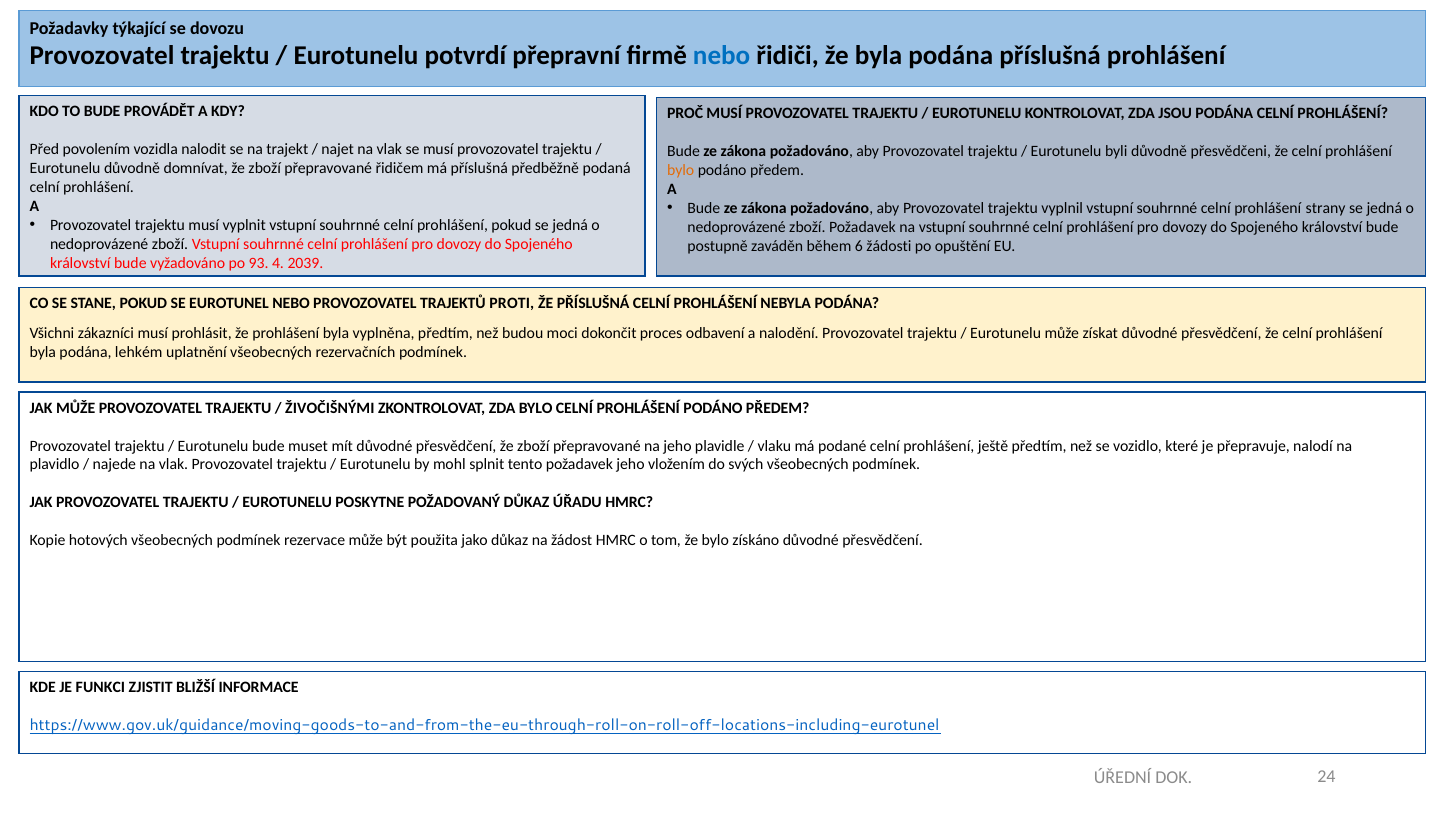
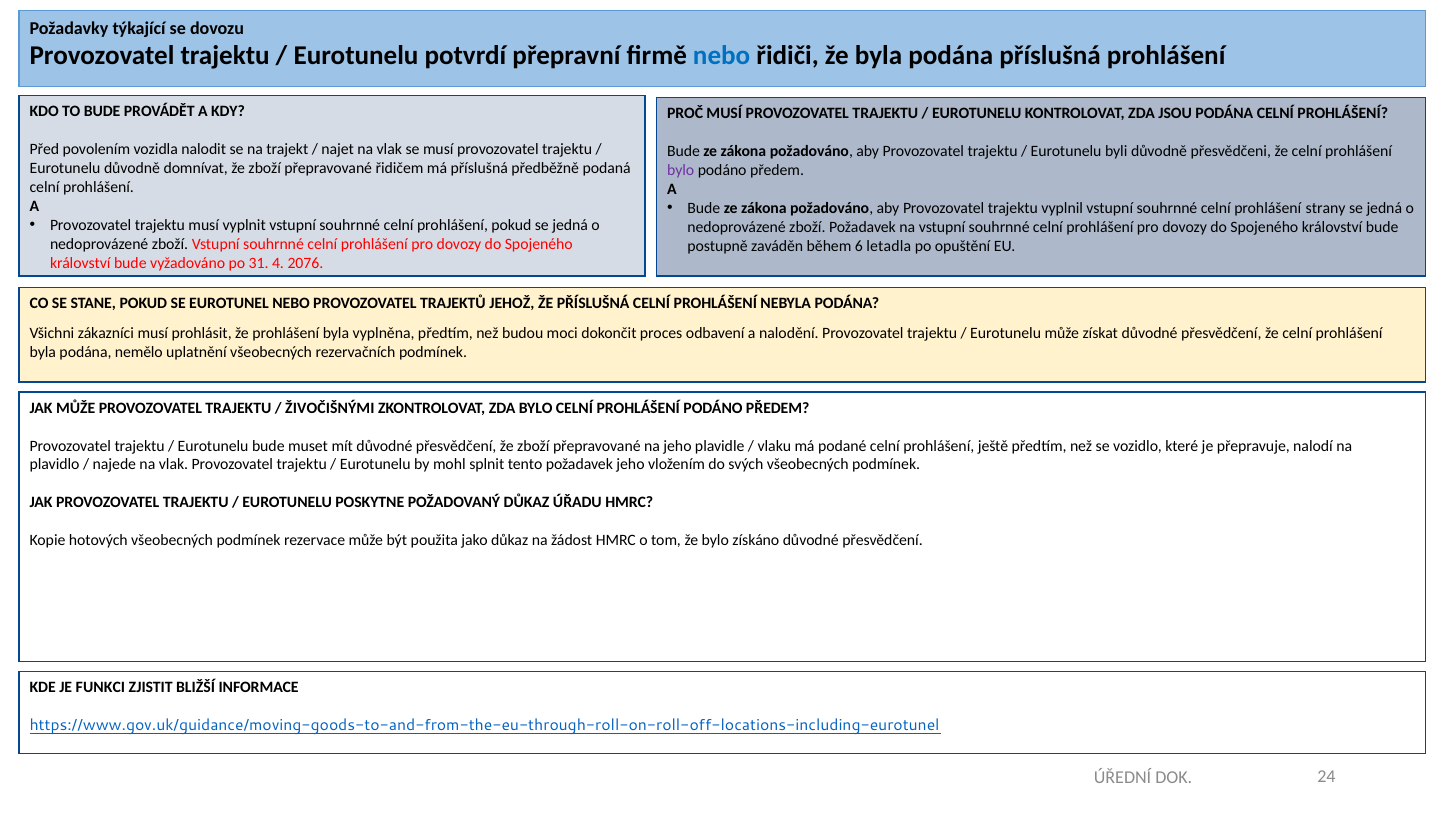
bylo colour: orange -> purple (681, 171)
žádosti: žádosti -> letadla (889, 246)
93: 93 -> 31 (259, 263)
2039: 2039 -> 2076 (305, 263)
PROTI: PROTI -> JEHOŽ (512, 303)
lehkém: lehkém -> nemělo (139, 352)
